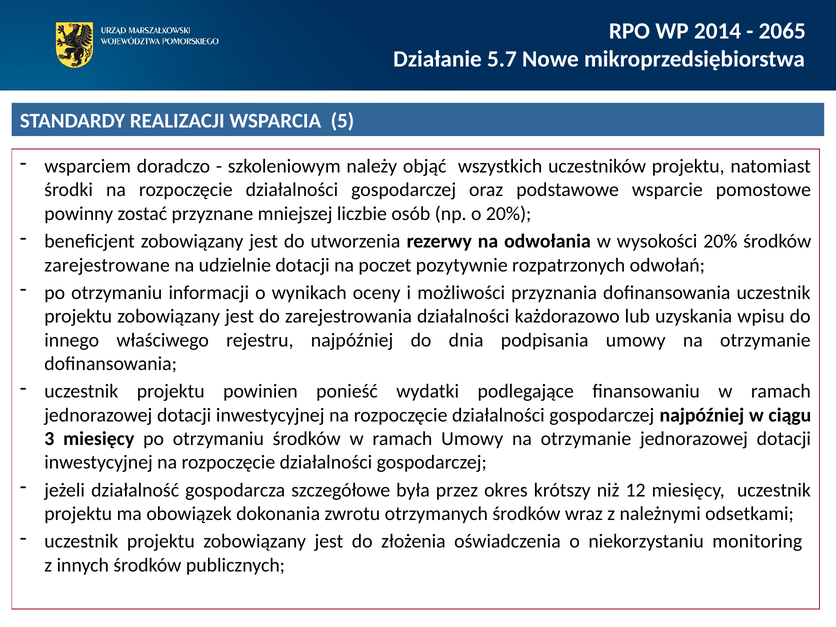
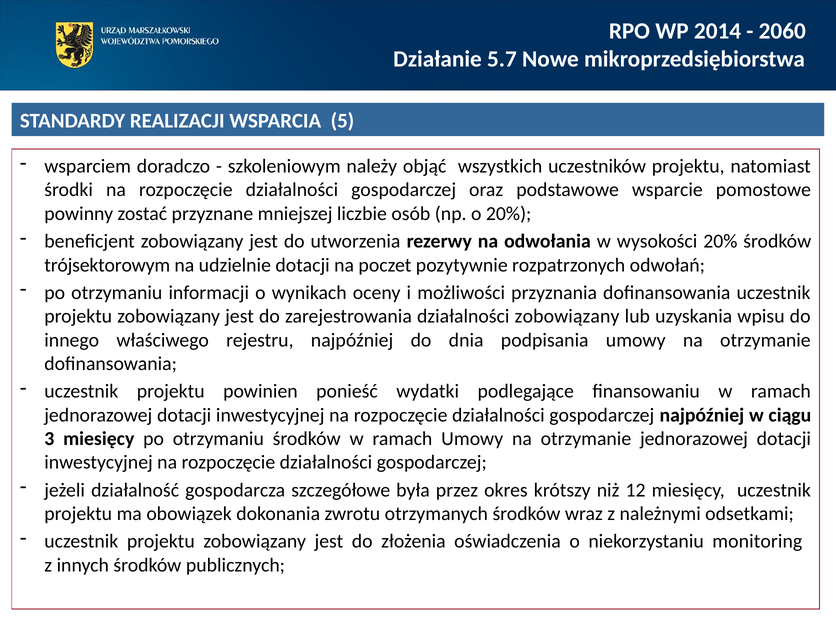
2065: 2065 -> 2060 (782, 31)
zarejestrowane: zarejestrowane -> trójsektorowym (107, 265)
działalności każdorazowo: każdorazowo -> zobowiązany (567, 316)
